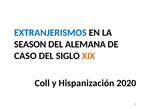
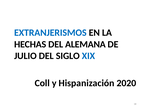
SEASON: SEASON -> HECHAS (30, 44)
CASO: CASO -> JULIO (25, 56)
XIX colour: orange -> blue (88, 56)
